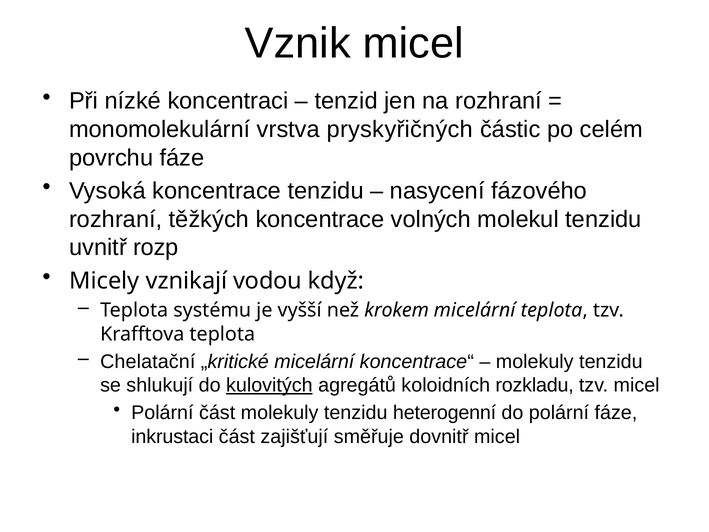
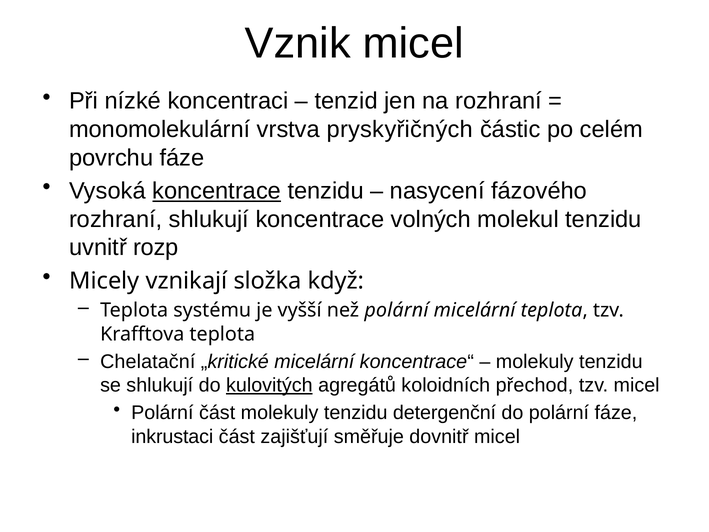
koncentrace underline: none -> present (217, 191)
rozhraní těžkých: těžkých -> shlukují (209, 219)
vodou: vodou -> složka (268, 281)
než krokem: krokem -> polární (396, 310)
rozkladu: rozkladu -> přechod (534, 385)
heterogenní: heterogenní -> detergenční (445, 413)
